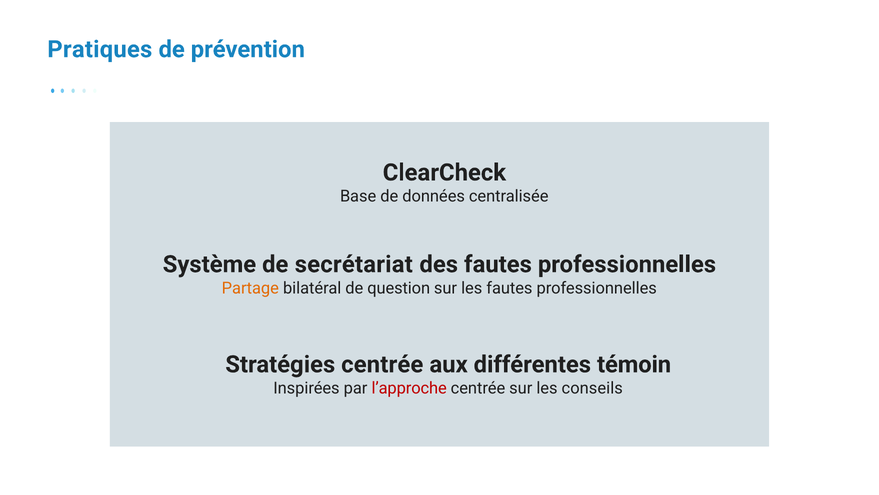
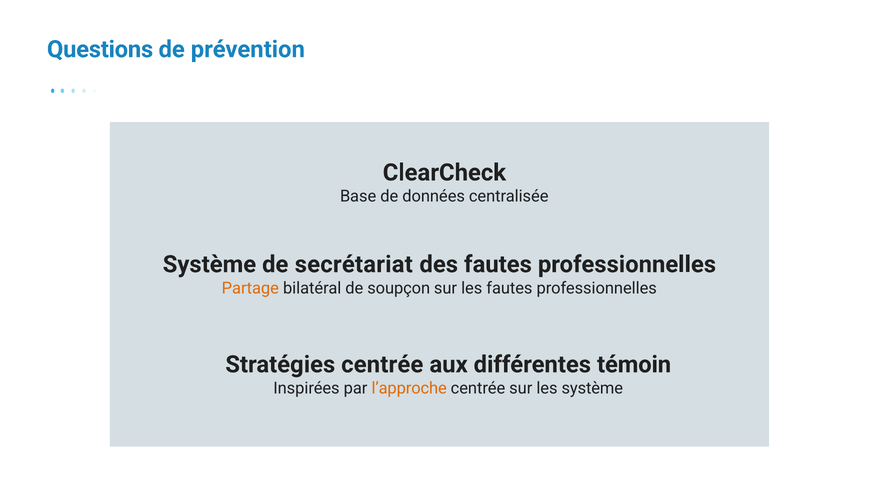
Pratiques: Pratiques -> Questions (100, 49)
question: question -> soupçon (399, 288)
l’approche colour: red -> orange (409, 388)
les conseils: conseils -> système (592, 388)
